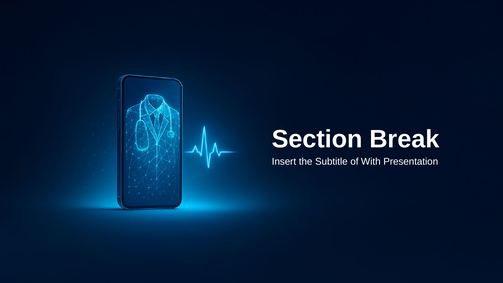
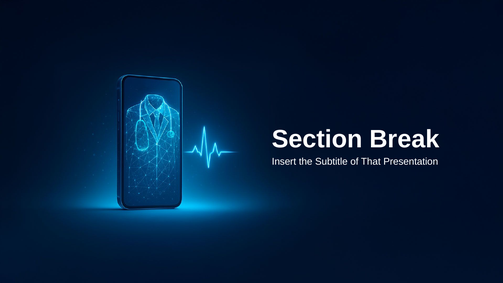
With: With -> That (371, 161)
